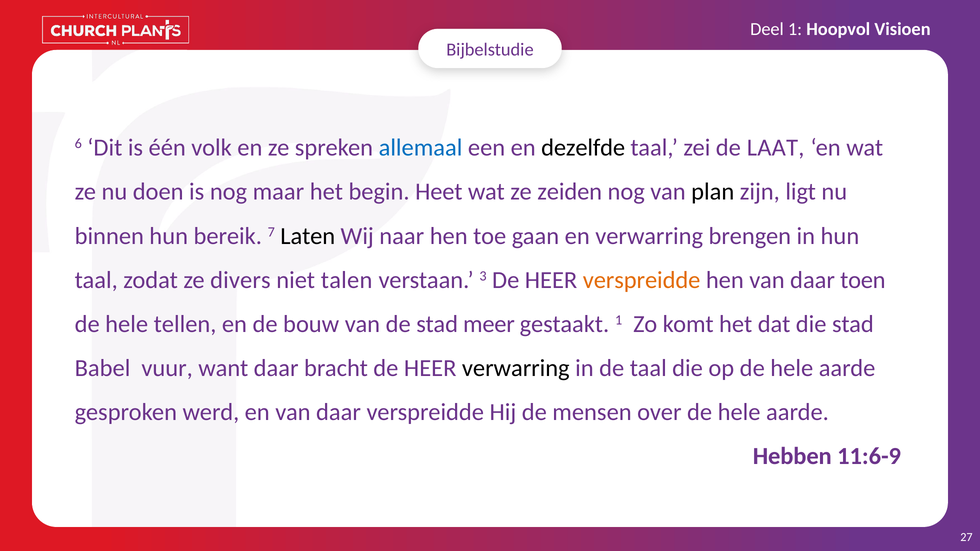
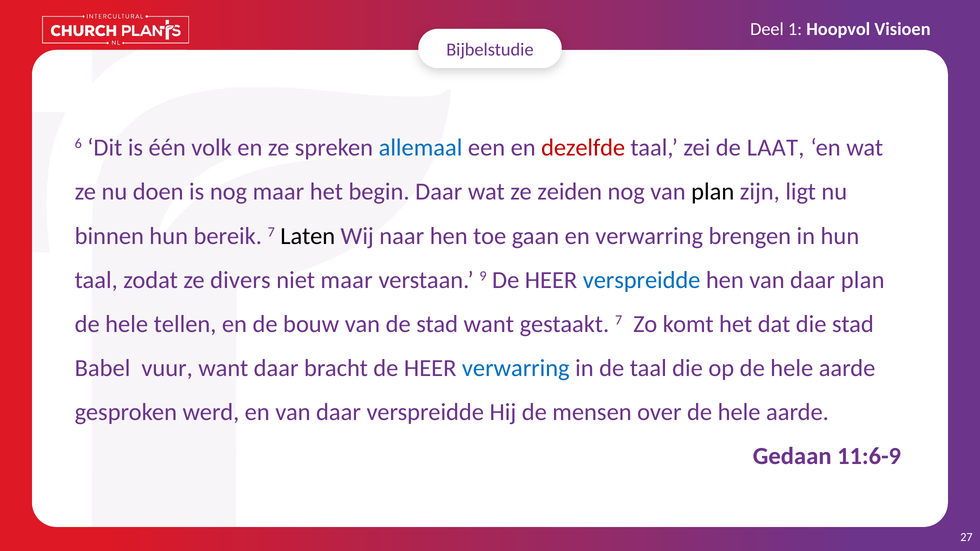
dezelfde colour: black -> red (583, 148)
begin Heet: Heet -> Daar (439, 192)
niet talen: talen -> maar (347, 280)
3: 3 -> 9 (483, 276)
verspreidde colour: orange -> blue (642, 280)
daar toen: toen -> plan (863, 280)
stad meer: meer -> want (489, 324)
gestaakt 1: 1 -> 7 (619, 320)
verwarring colour: black -> blue (516, 368)
Hebben: Hebben -> Gedaan (792, 457)
